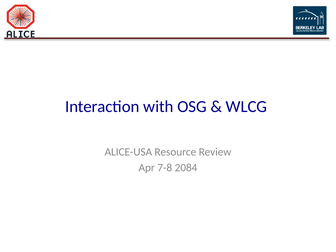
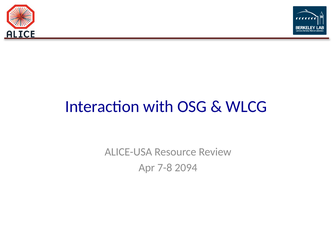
2084: 2084 -> 2094 (186, 168)
